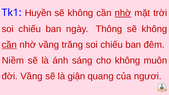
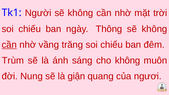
Huyền: Huyền -> Người (38, 13)
nhờ underline: present -> none (123, 13)
Niềm: Niềm -> Trùm (13, 61)
đời Vầng: Vầng -> Nung (32, 76)
